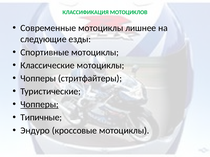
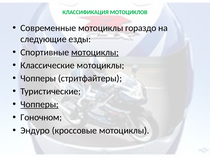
лишнее: лишнее -> гораздо (141, 28)
мотоциклы underline: none -> present (95, 52)
Типичные: Типичные -> Гоночном (41, 118)
